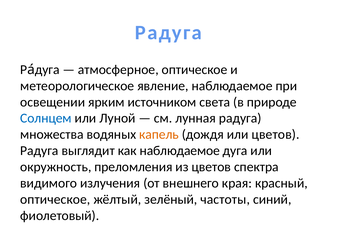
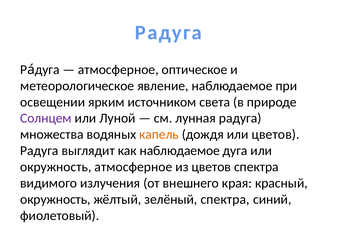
Солнцем colour: blue -> purple (46, 119)
окружность преломления: преломления -> атмосферное (133, 168)
оптическое: оптическое -> окружность (55, 200)
зелёный частоты: частоты -> спектра (225, 200)
